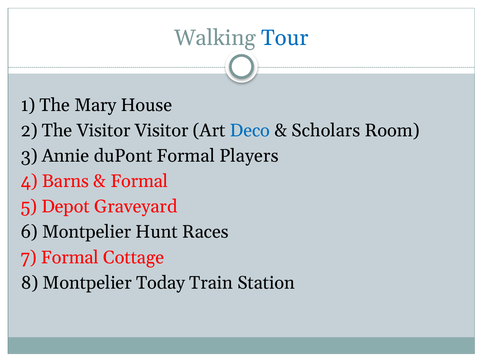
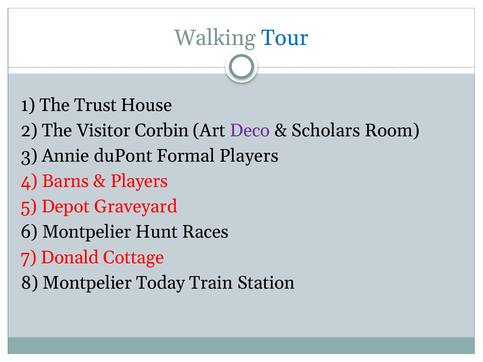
Mary: Mary -> Trust (95, 105)
Visitor Visitor: Visitor -> Corbin (162, 131)
Deco colour: blue -> purple (250, 131)
Formal: Formal -> Players (139, 181)
7 Formal: Formal -> Donald (70, 258)
